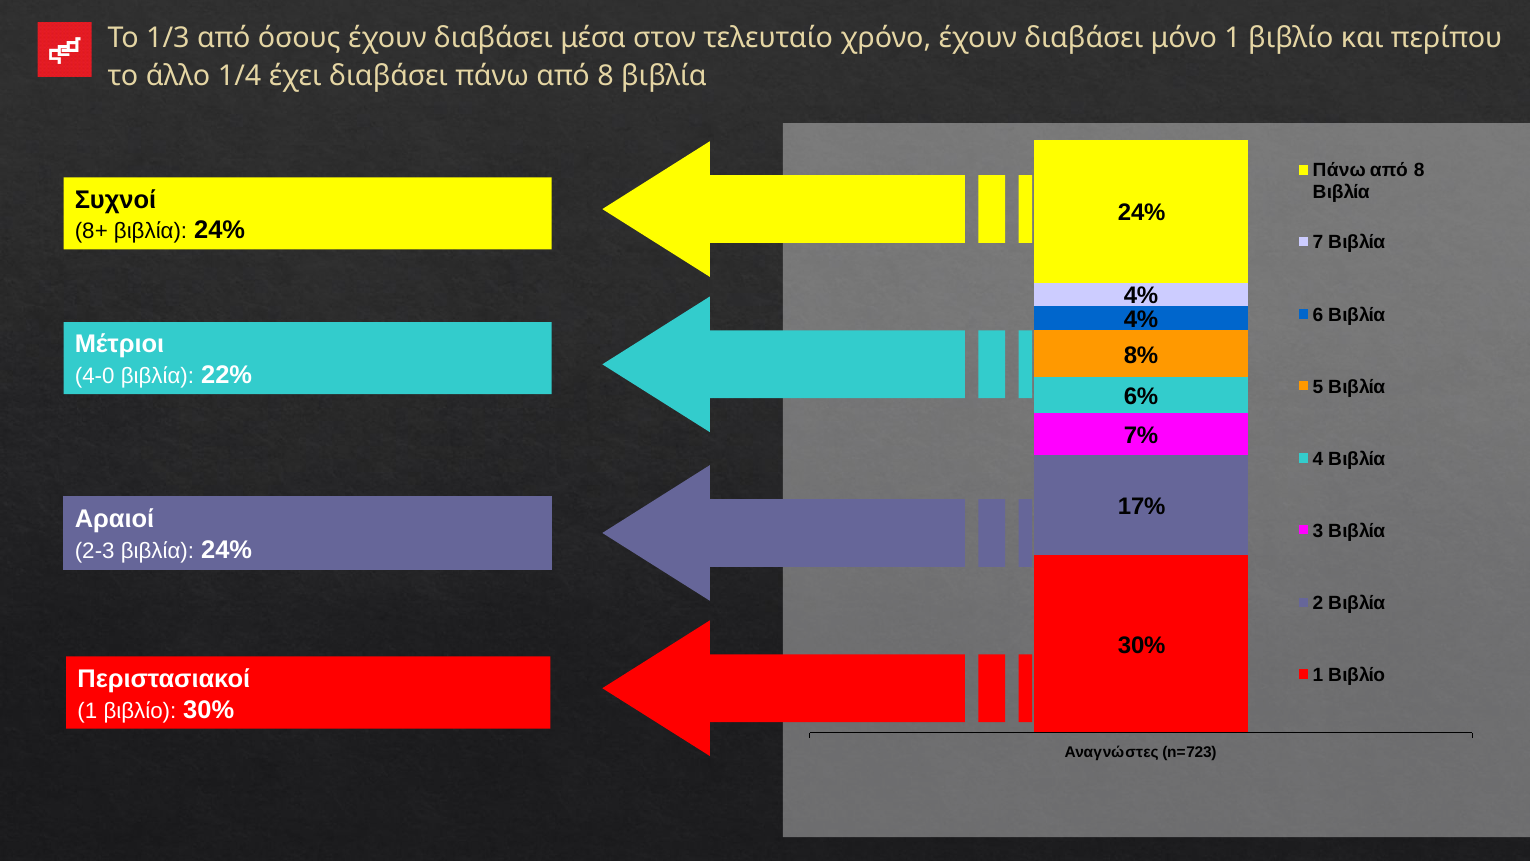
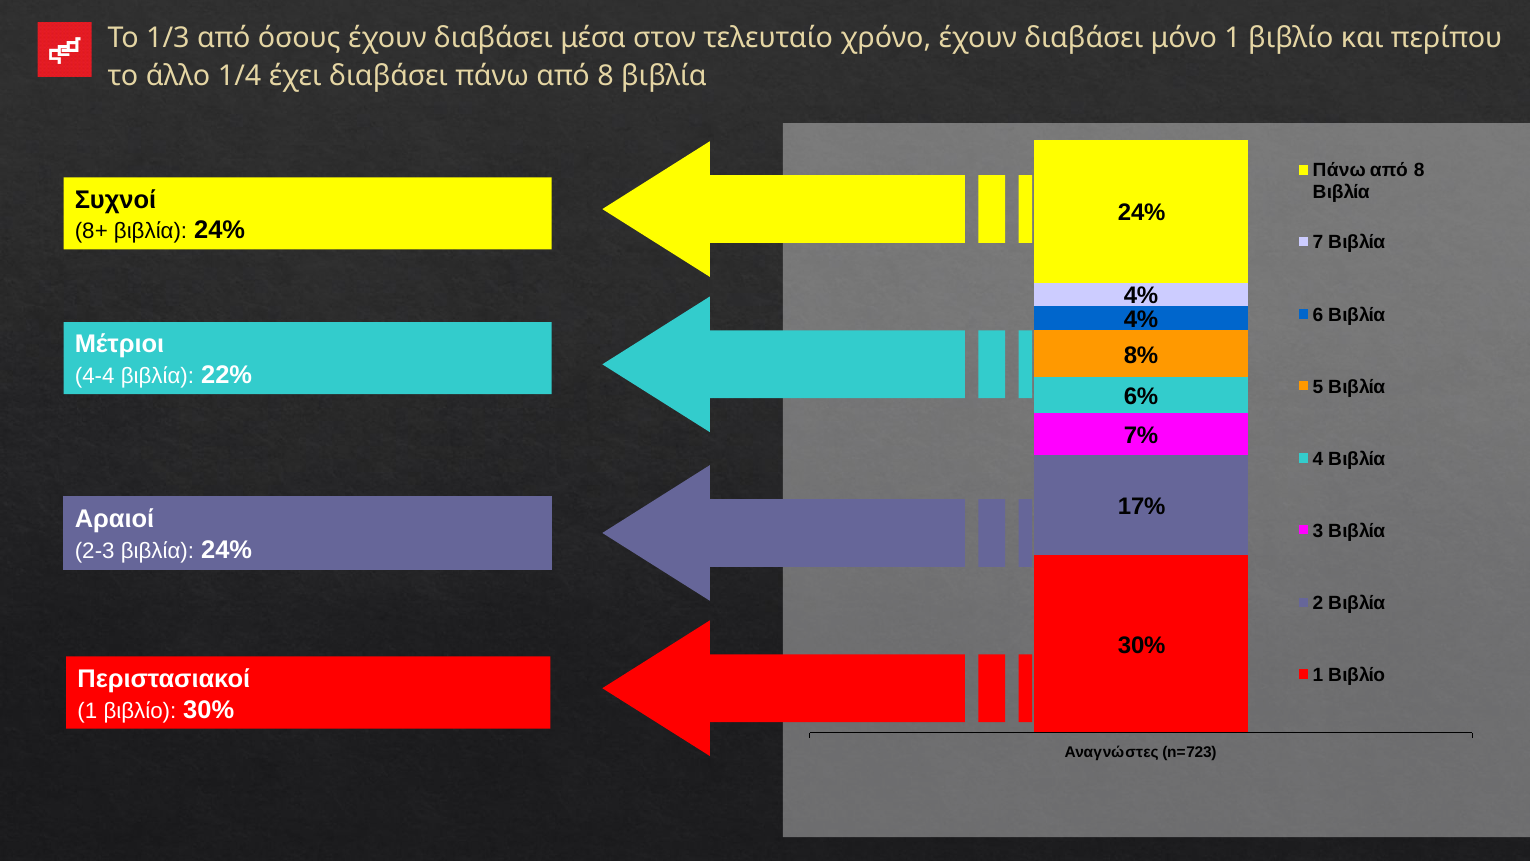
4-0: 4-0 -> 4-4 (95, 376)
